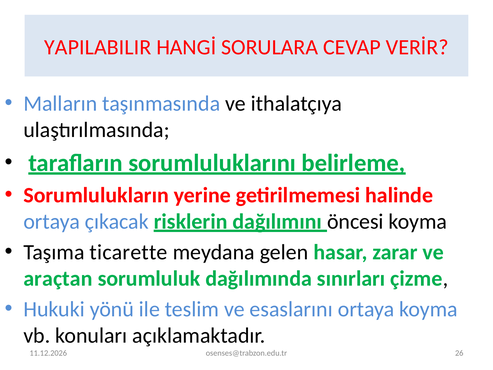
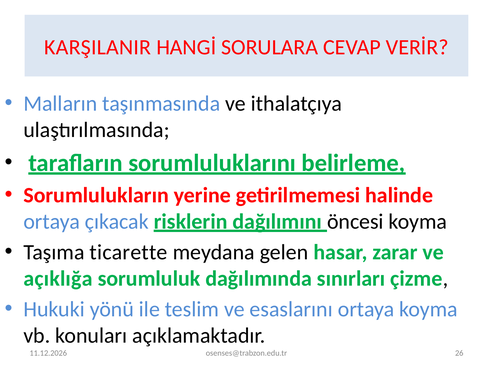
YAPILABILIR: YAPILABILIR -> KARŞILANIR (98, 47)
araçtan: araçtan -> açıklığa (58, 278)
